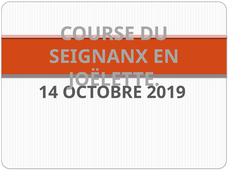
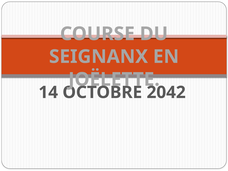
2019: 2019 -> 2042 (166, 92)
